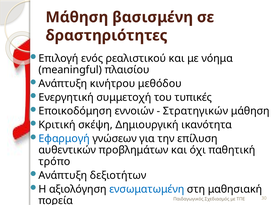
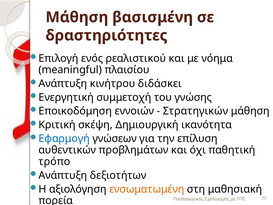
μεθόδου: μεθόδου -> διδάσκει (160, 83)
τυπικές: τυπικές -> γνώσης (193, 97)
ενσωματωμένη colour: blue -> orange (147, 189)
